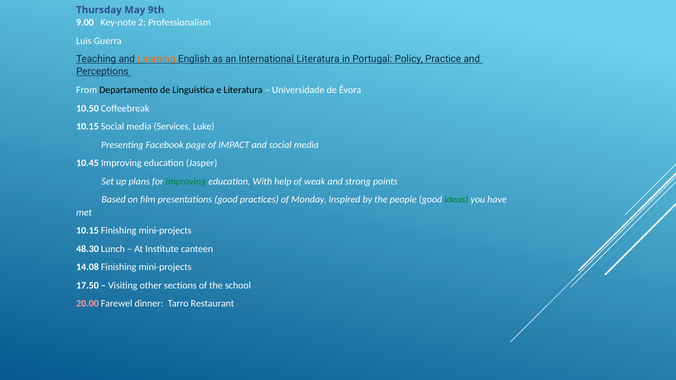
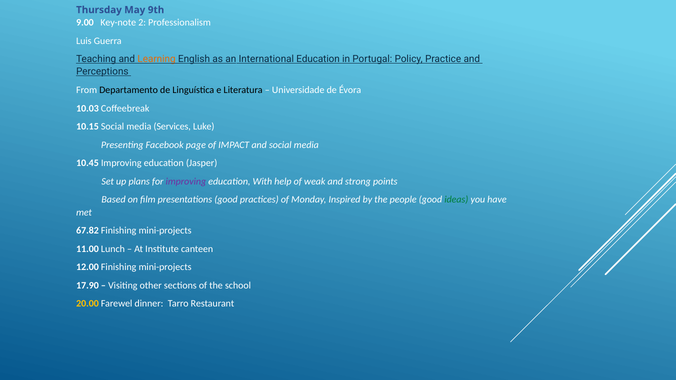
International Literatura: Literatura -> Education (318, 59)
10.50: 10.50 -> 10.03 (87, 108)
improving colour: green -> purple (186, 181)
10.15: 10.15 -> 67.82 (87, 231)
48.30: 48.30 -> 11.00 (87, 249)
14.08: 14.08 -> 12.00 (87, 267)
17.50: 17.50 -> 17.90 (87, 286)
20.00 colour: pink -> yellow (87, 304)
